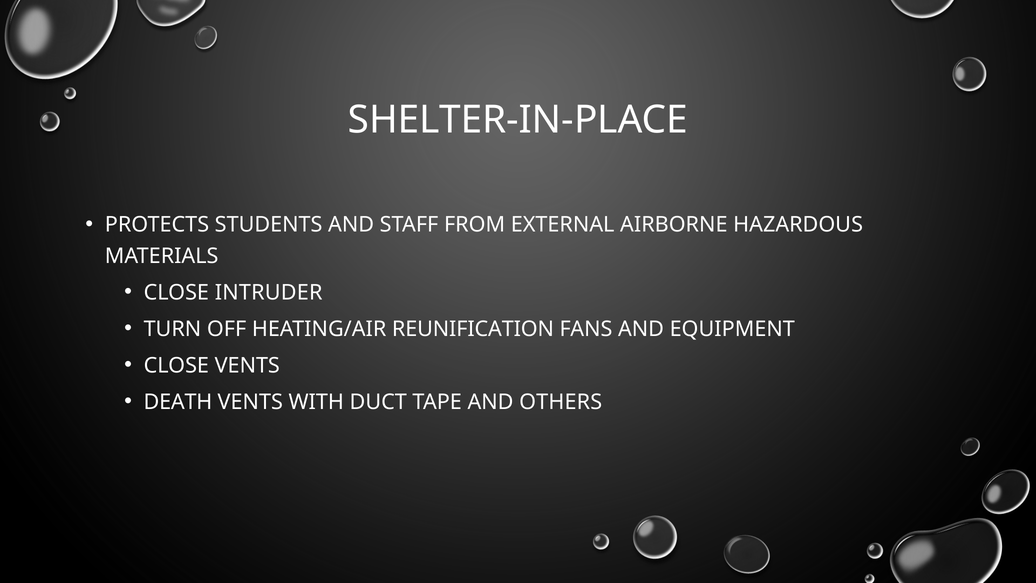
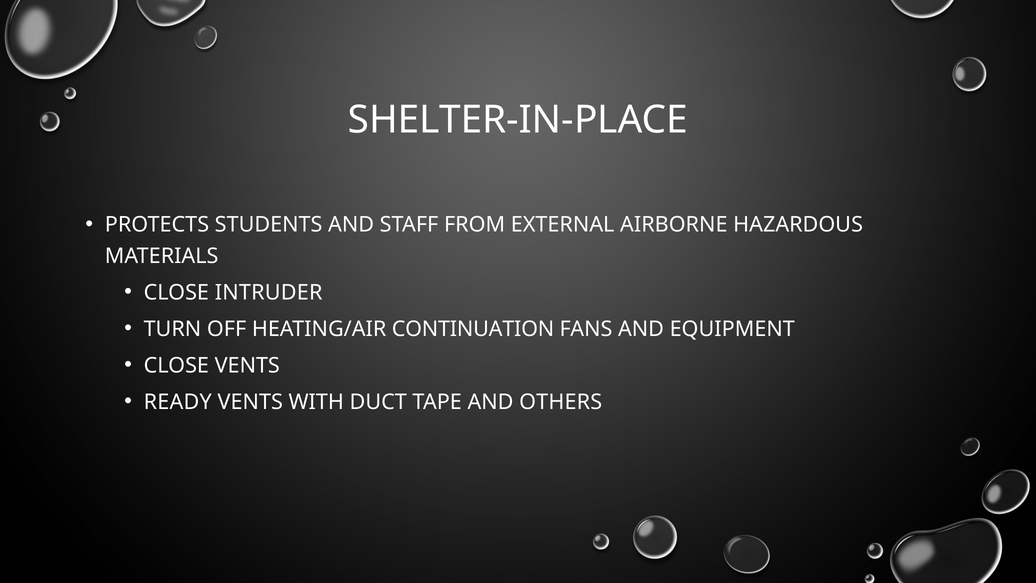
REUNIFICATION: REUNIFICATION -> CONTINUATION (473, 329)
DEATH: DEATH -> READY (178, 402)
